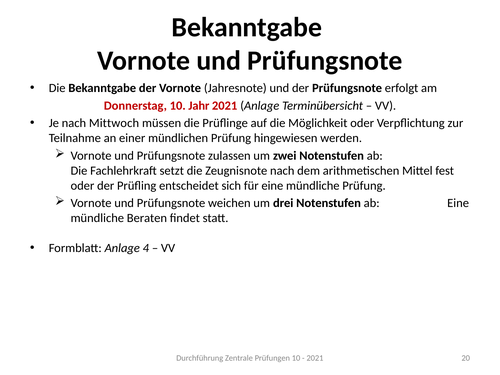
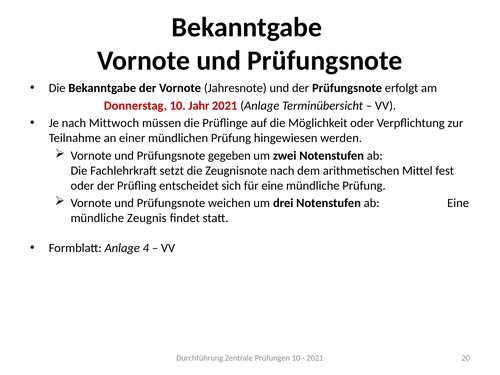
zulassen: zulassen -> gegeben (229, 156)
Beraten: Beraten -> Zeugnis (147, 218)
